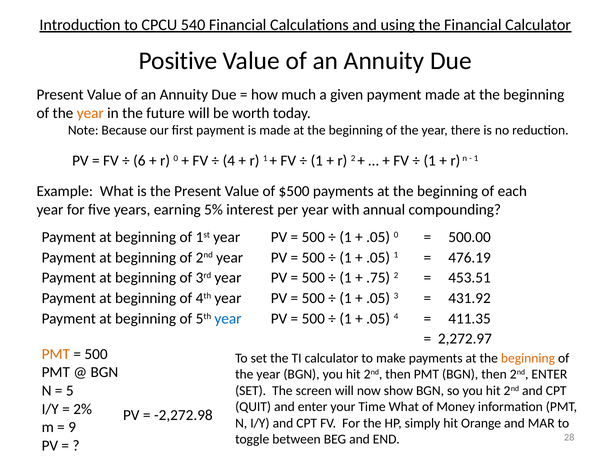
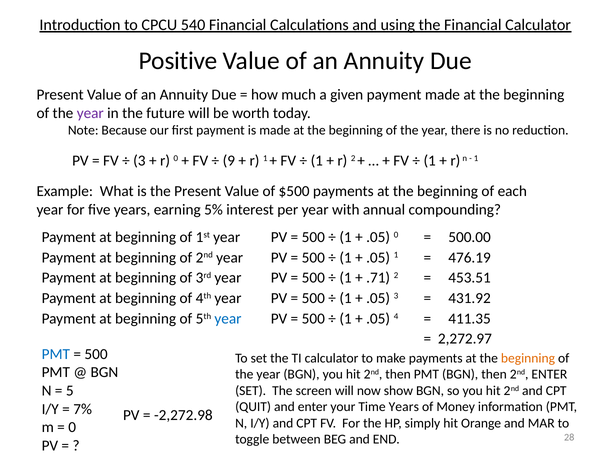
year colour: orange -> purple (90, 113)
6: 6 -> 3 (139, 161)
4: 4 -> 9 (229, 161)
.75: .75 -> .71 (378, 278)
PMT colour: orange -> blue (56, 354)
Time What: What -> Years (404, 407)
2%: 2% -> 7% (83, 409)
9: 9 -> 0 (72, 428)
